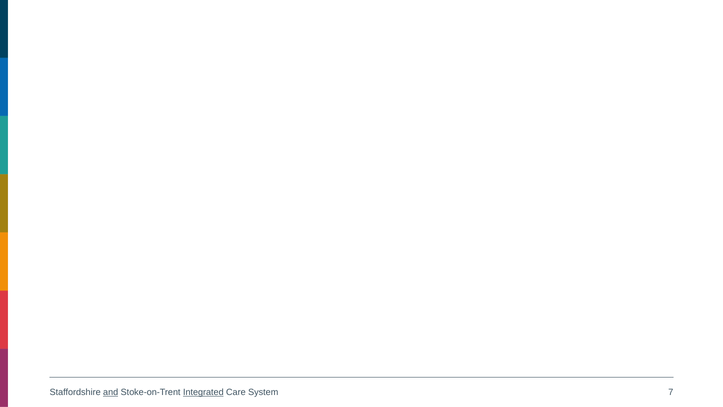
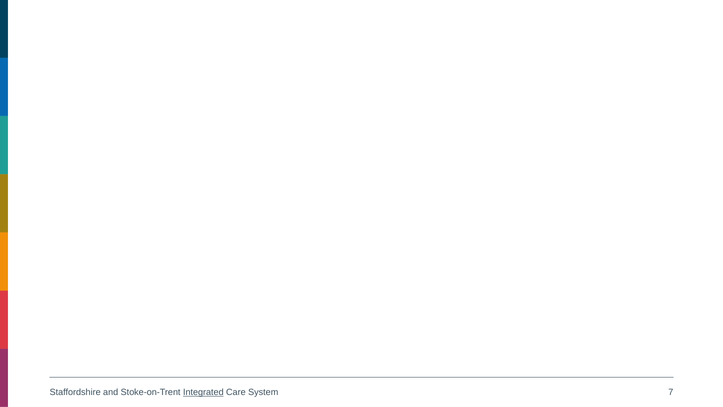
and underline: present -> none (111, 392)
